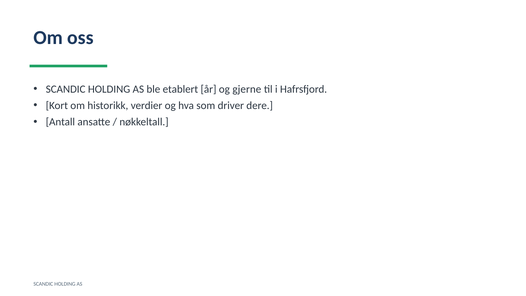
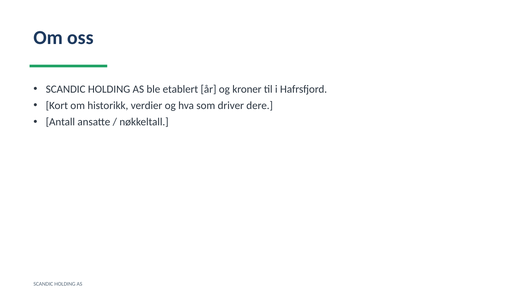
gjerne: gjerne -> kroner (247, 89)
